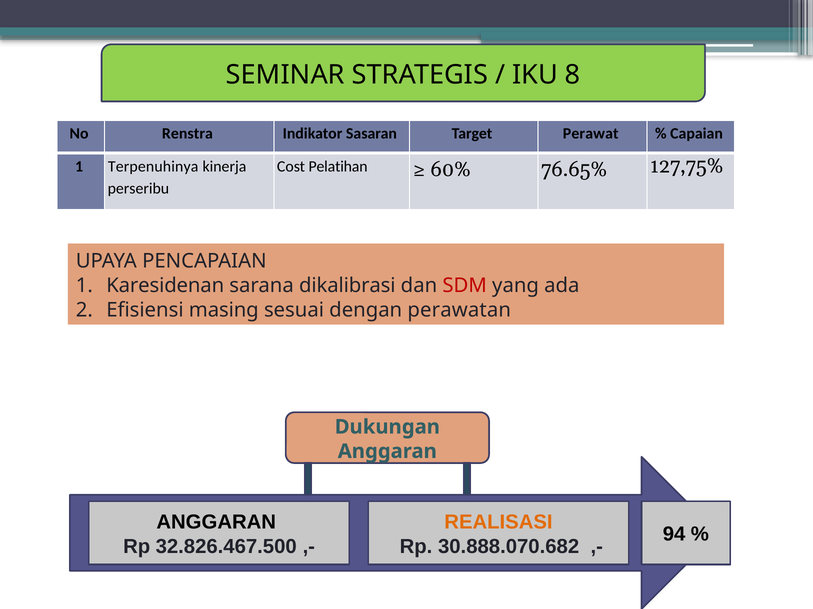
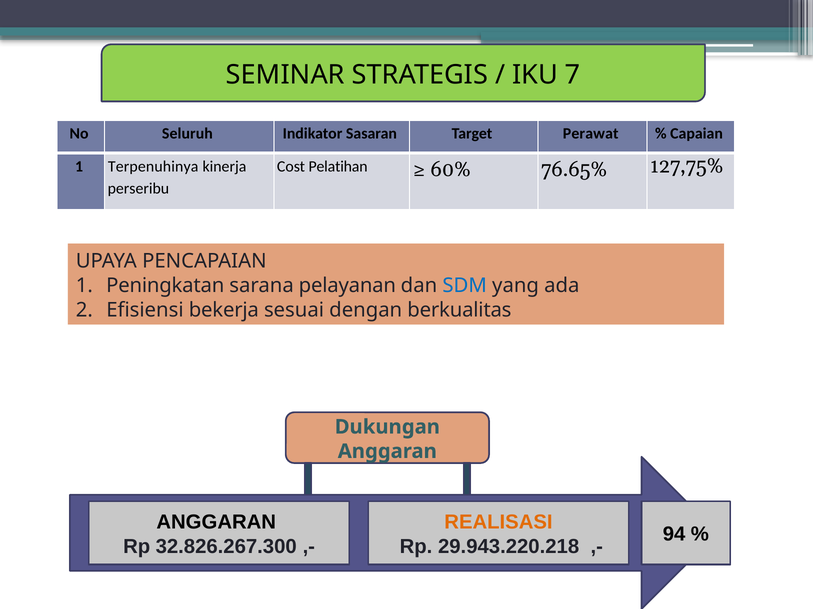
8: 8 -> 7 (573, 75)
Renstra: Renstra -> Seluruh (187, 134)
Karesidenan: Karesidenan -> Peningkatan (165, 286)
dikalibrasi: dikalibrasi -> pelayanan (347, 286)
SDM colour: red -> blue (465, 286)
masing: masing -> bekerja (224, 310)
perawatan: perawatan -> berkualitas (459, 310)
32.826.467.500: 32.826.467.500 -> 32.826.267.300 (226, 547)
30.888.070.682: 30.888.070.682 -> 29.943.220.218 (509, 547)
